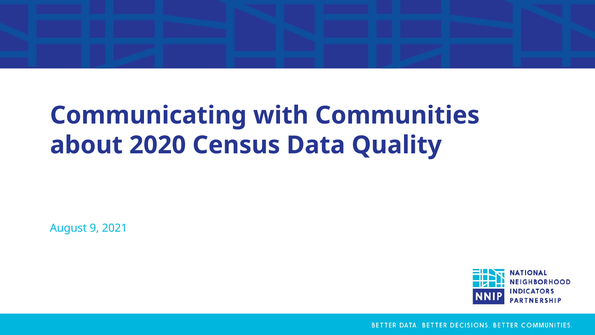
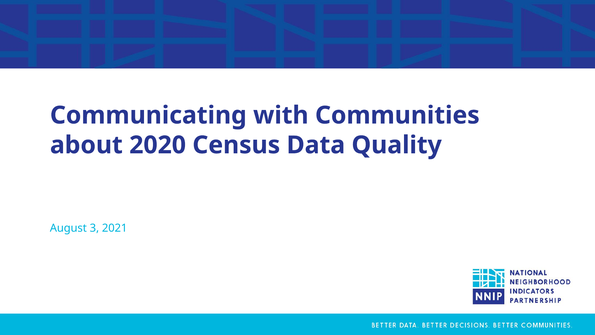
9: 9 -> 3 (94, 228)
